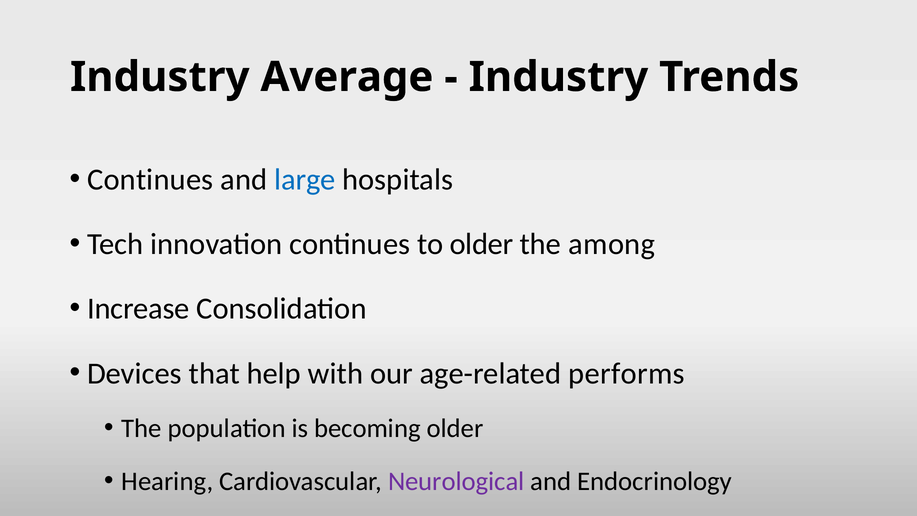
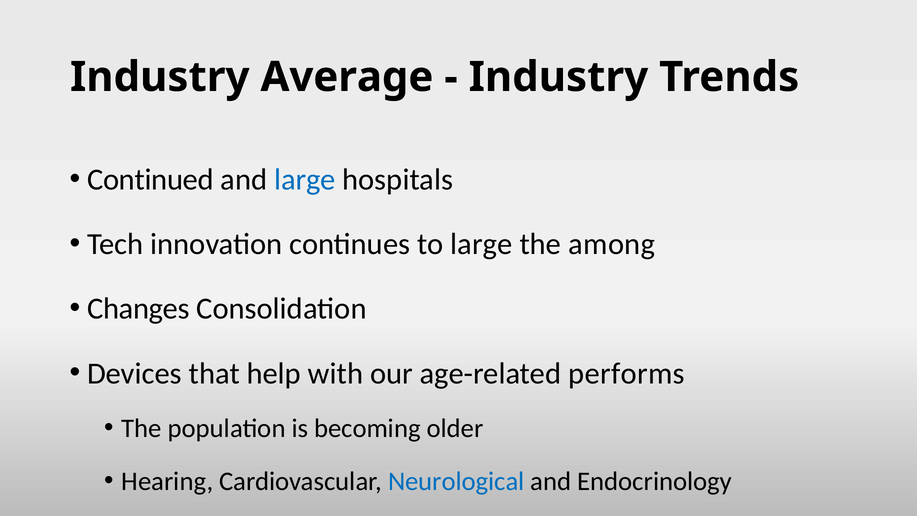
Continues: Continues -> Continued (150, 180)
to older: older -> large (481, 244)
Increase: Increase -> Changes (138, 309)
Neurological colour: purple -> blue (456, 481)
